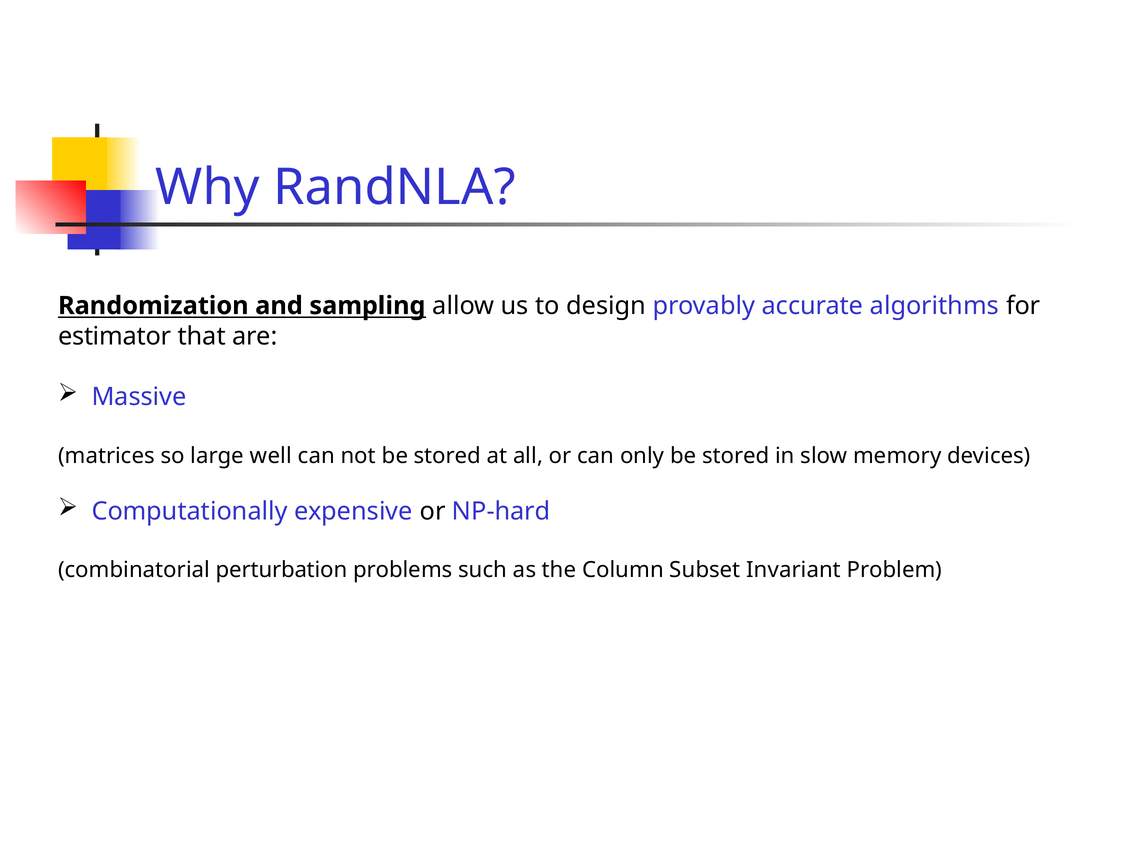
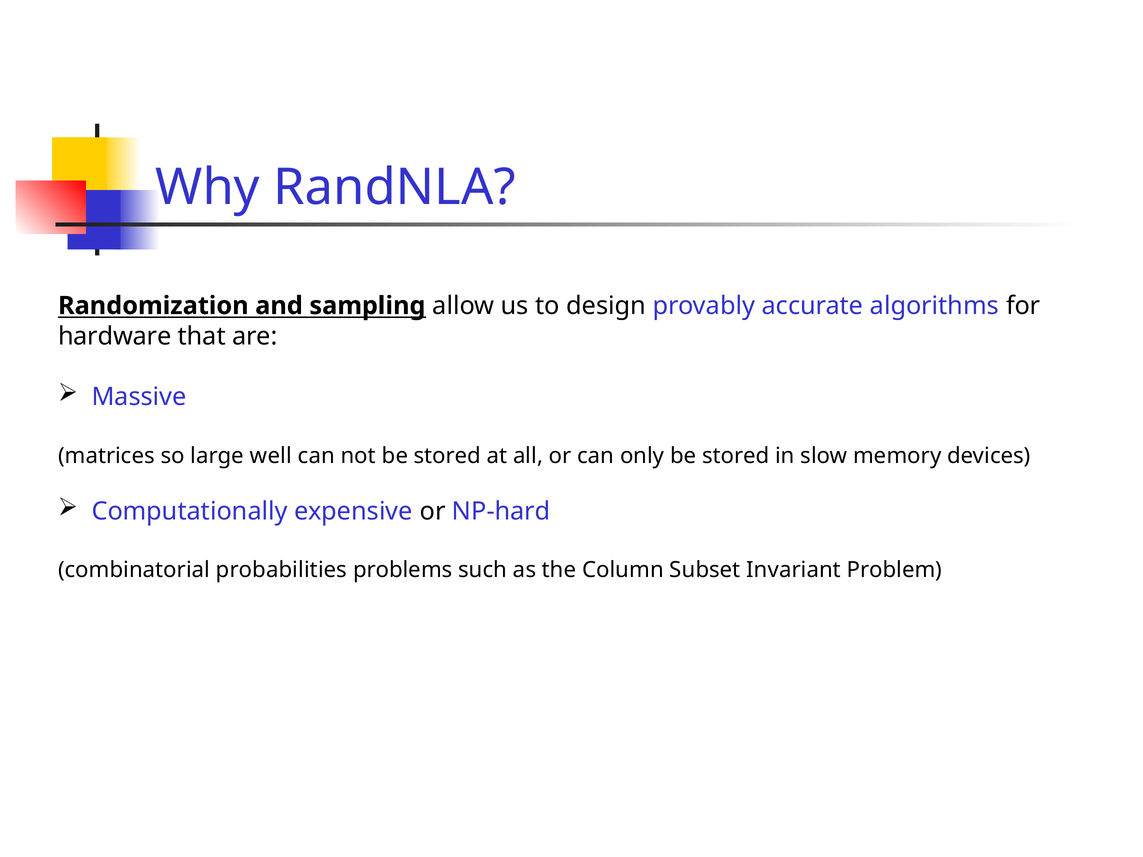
estimator: estimator -> hardware (115, 336)
perturbation: perturbation -> probabilities (281, 570)
